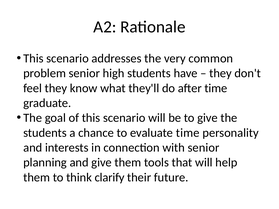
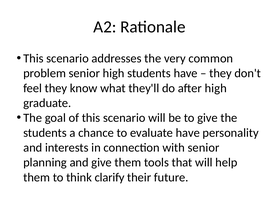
after time: time -> high (216, 88)
evaluate time: time -> have (188, 133)
